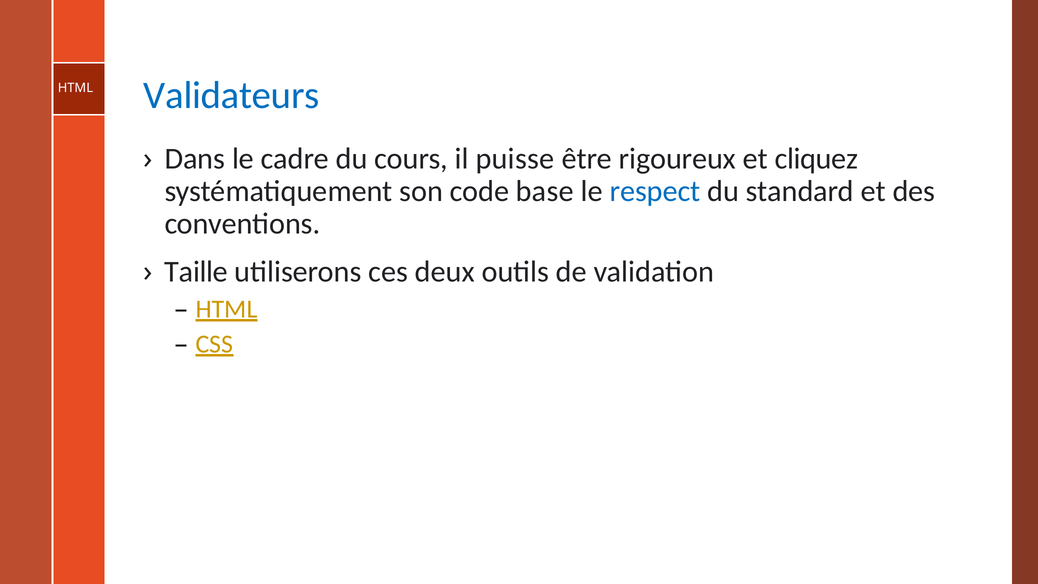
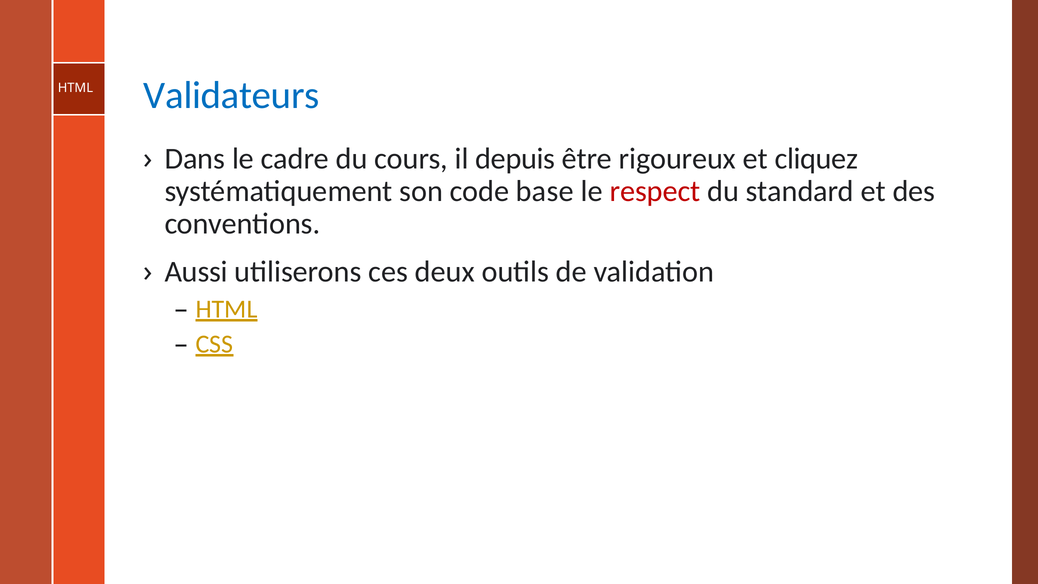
puisse: puisse -> depuis (515, 159)
respect colour: blue -> red (655, 191)
Taille: Taille -> Aussi (196, 272)
